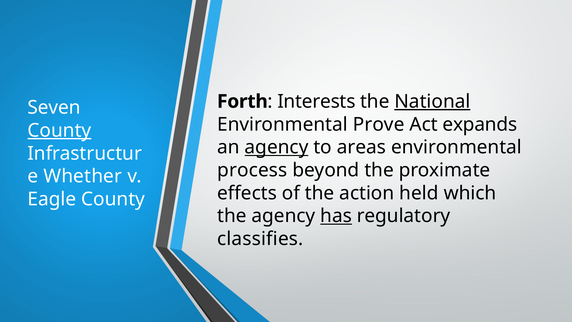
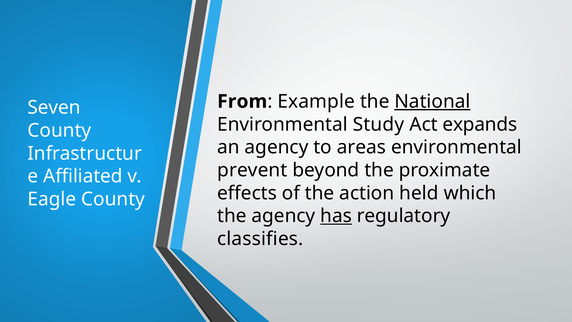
Forth: Forth -> From (242, 101)
Interests: Interests -> Example (316, 101)
Prove: Prove -> Study (379, 124)
County underline: present -> none (59, 130)
agency underline: present -> none (277, 147)
process: process -> prevent (252, 170)
Whether: Whether -> Affiliated (83, 176)
